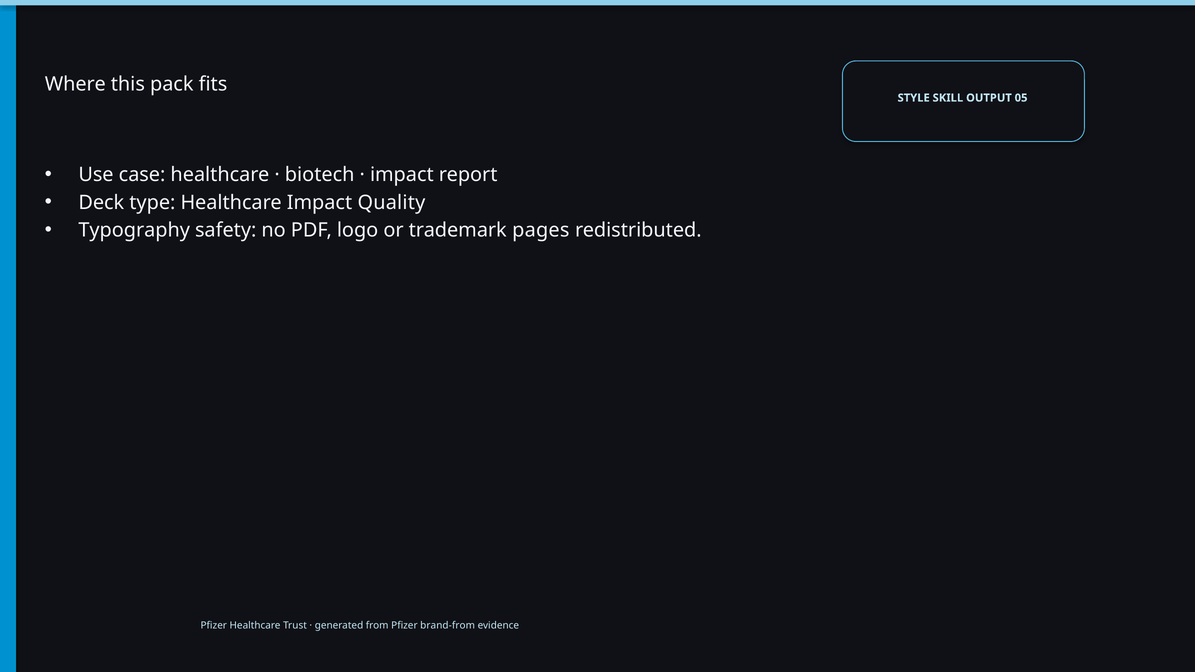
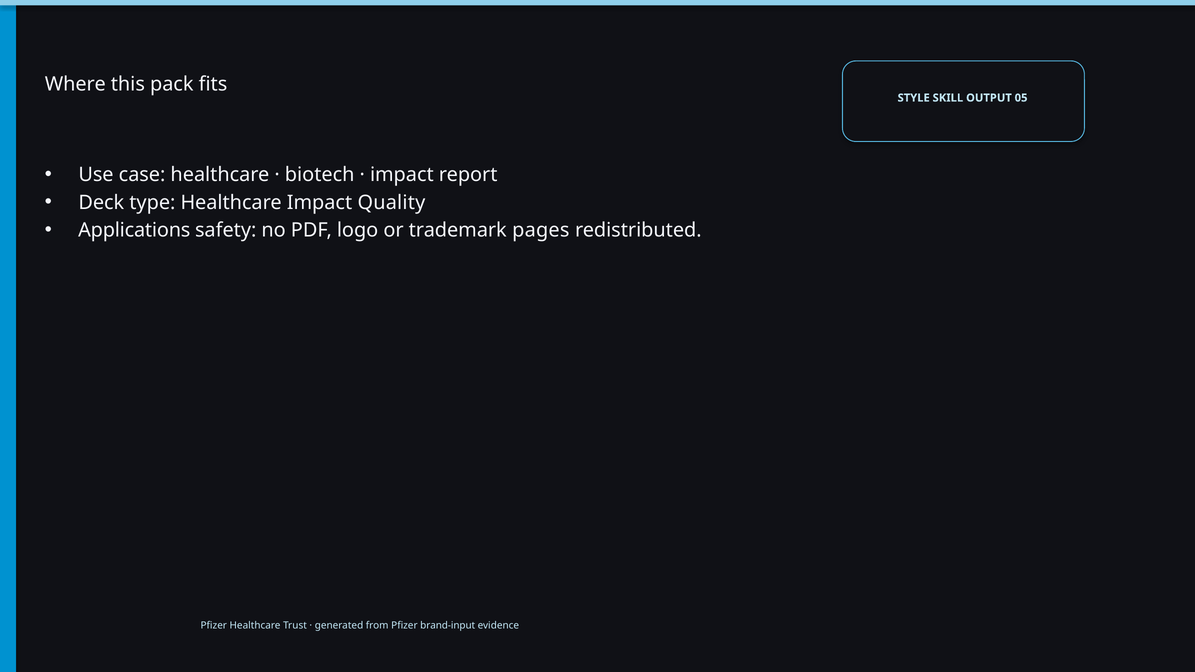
Typography: Typography -> Applications (134, 230)
brand-from: brand-from -> brand-input (448, 626)
